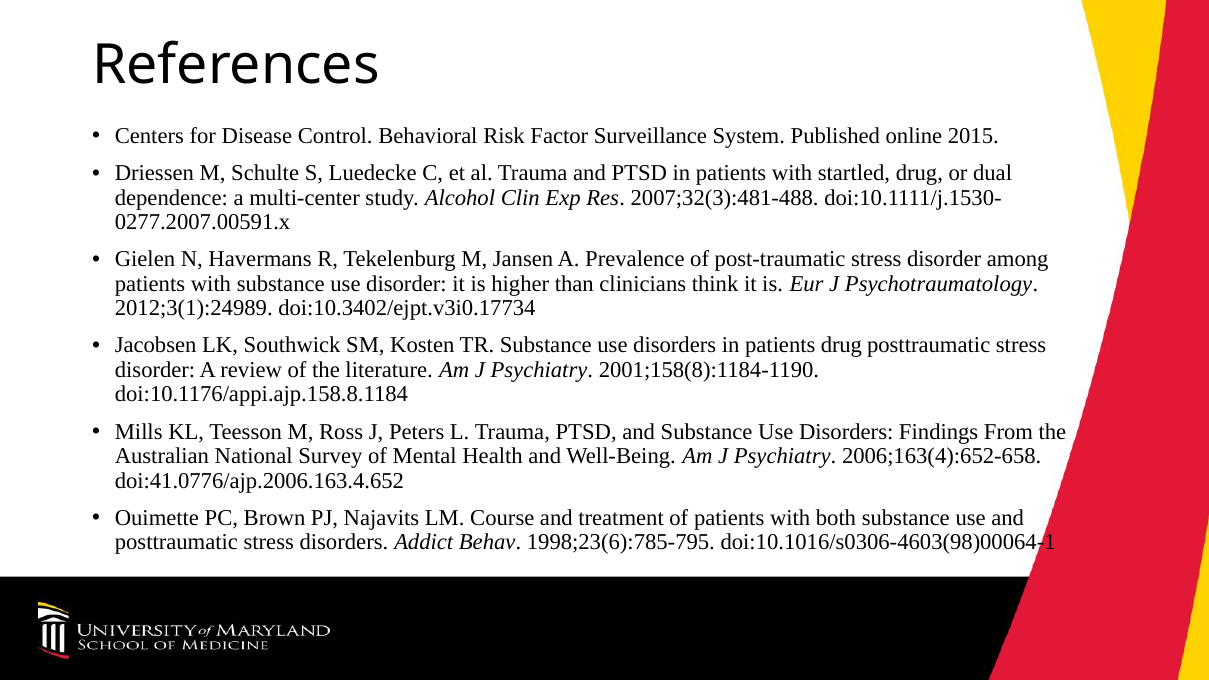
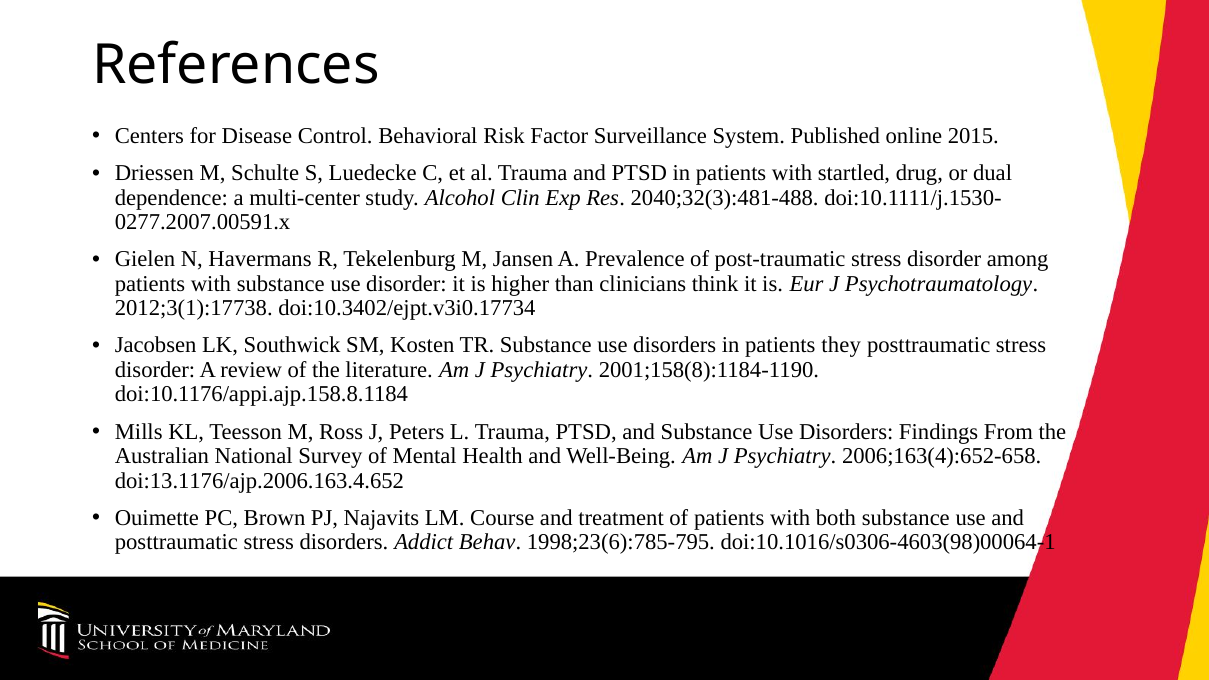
2007;32(3):481-488: 2007;32(3):481-488 -> 2040;32(3):481-488 (725, 198)
2012;3(1):24989: 2012;3(1):24989 -> 2012;3(1):17738 (194, 308)
patients drug: drug -> they (841, 346)
doi:41.0776/ajp.2006.163.4.652: doi:41.0776/ajp.2006.163.4.652 -> doi:13.1176/ajp.2006.163.4.652 (259, 481)
